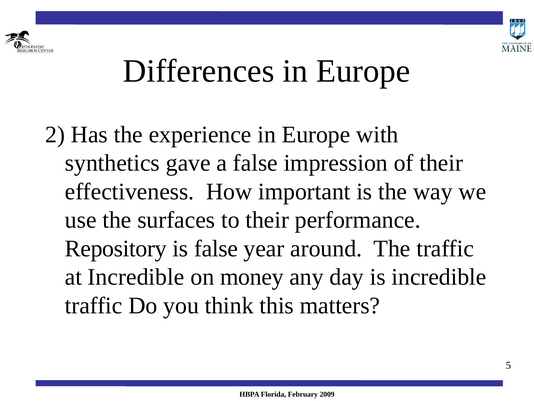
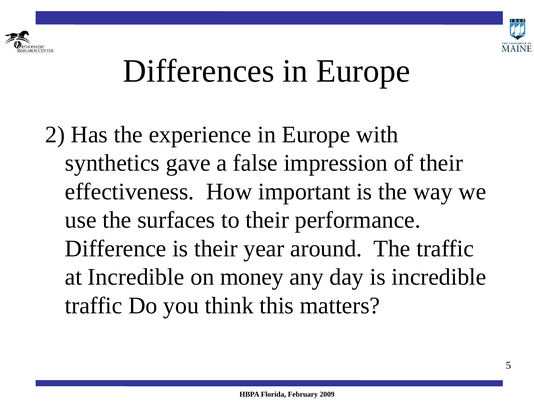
Repository: Repository -> Difference (116, 248)
is false: false -> their (216, 248)
